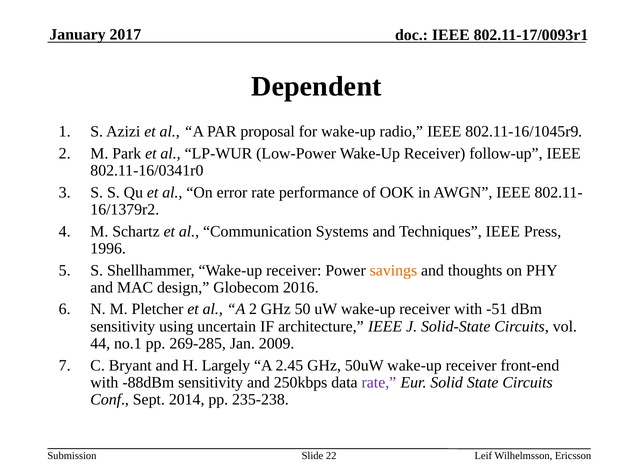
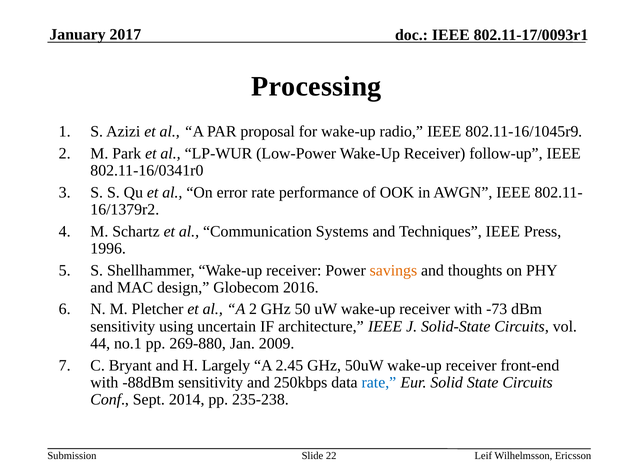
Dependent: Dependent -> Processing (316, 86)
-51: -51 -> -73 (497, 309)
269-285: 269-285 -> 269-880 (198, 343)
rate colour: purple -> blue (379, 382)
